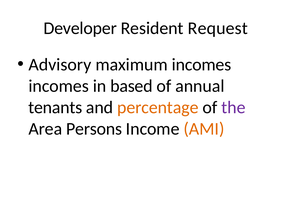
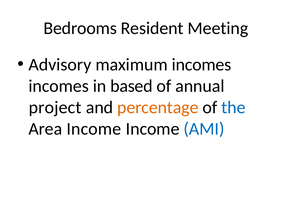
Developer: Developer -> Bedrooms (80, 28)
Request: Request -> Meeting (218, 28)
tenants: tenants -> project (55, 107)
the colour: purple -> blue (233, 107)
Area Persons: Persons -> Income (94, 129)
AMI colour: orange -> blue (204, 129)
